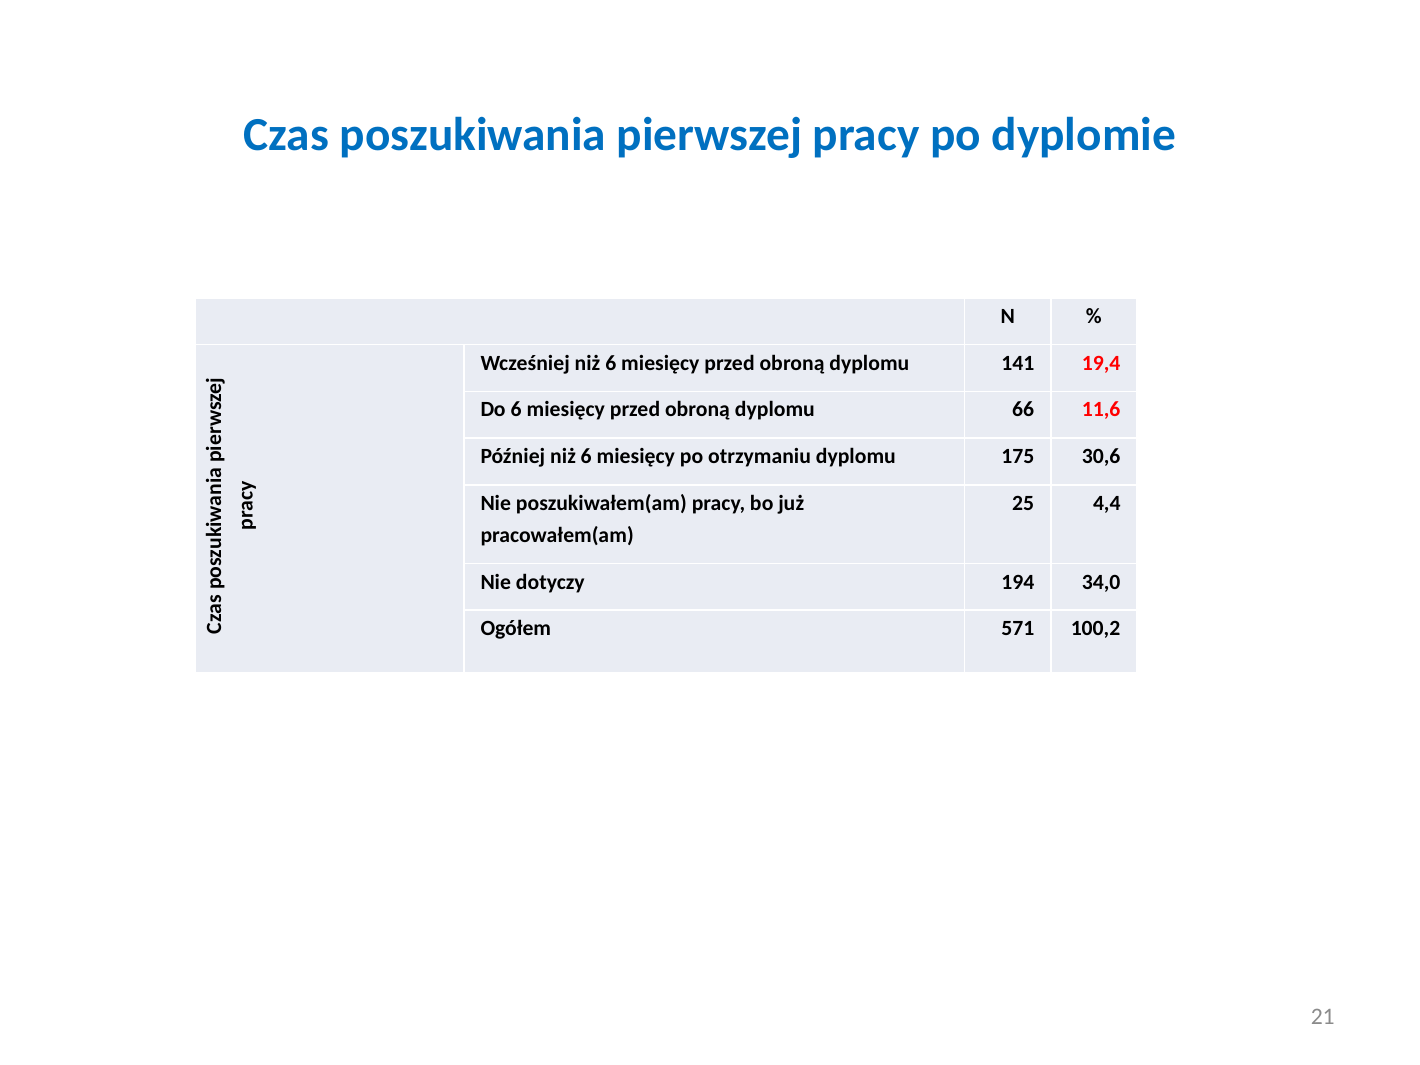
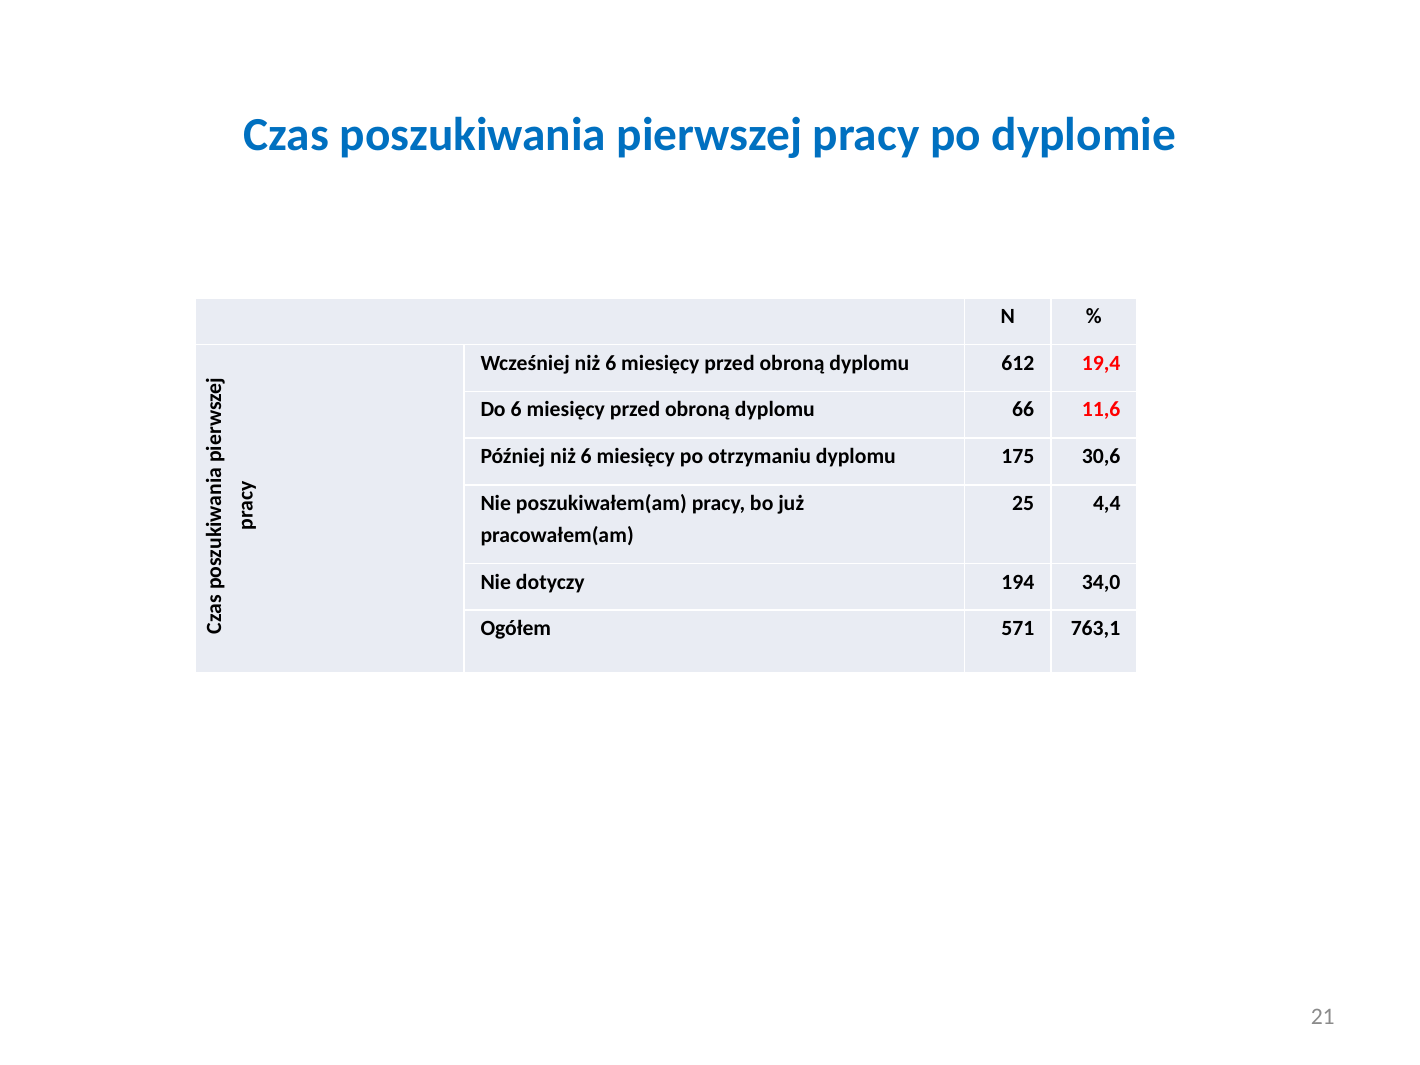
141: 141 -> 612 (1018, 363)
100,2: 100,2 -> 763,1 (1096, 629)
